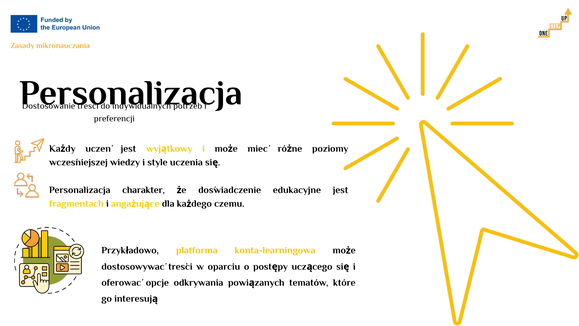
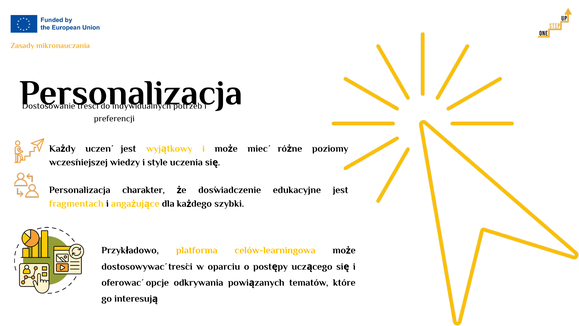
czemu: czemu -> szybki (229, 204)
konta-learningowa: konta-learningowa -> celów-learningowa (275, 250)
